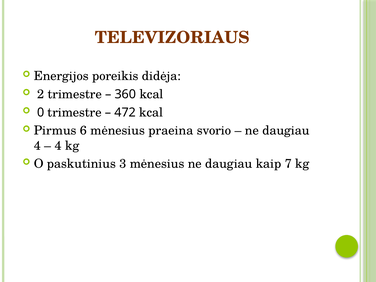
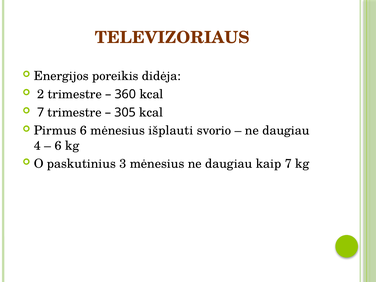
0: 0 -> 7 (41, 112)
472: 472 -> 305 (125, 112)
praeina: praeina -> išplauti (171, 131)
4: 4 -> 6 (58, 146)
